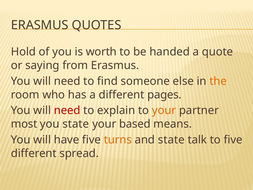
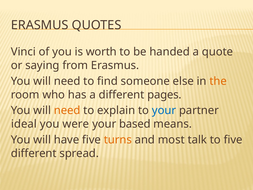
Hold: Hold -> Vinci (23, 52)
need colour: red -> orange (67, 110)
your colour: orange -> blue (164, 110)
most: most -> ideal (24, 124)
you state: state -> were (76, 124)
and state: state -> most (171, 140)
